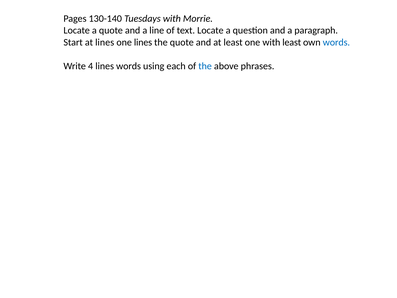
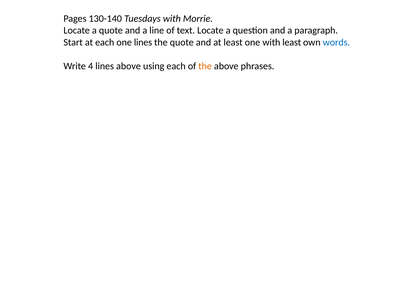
at lines: lines -> each (105, 42)
lines words: words -> above (128, 66)
the colour: blue -> orange (205, 66)
